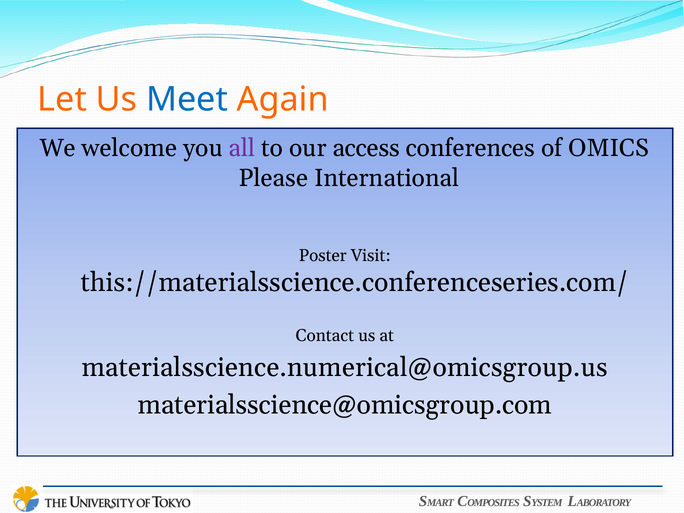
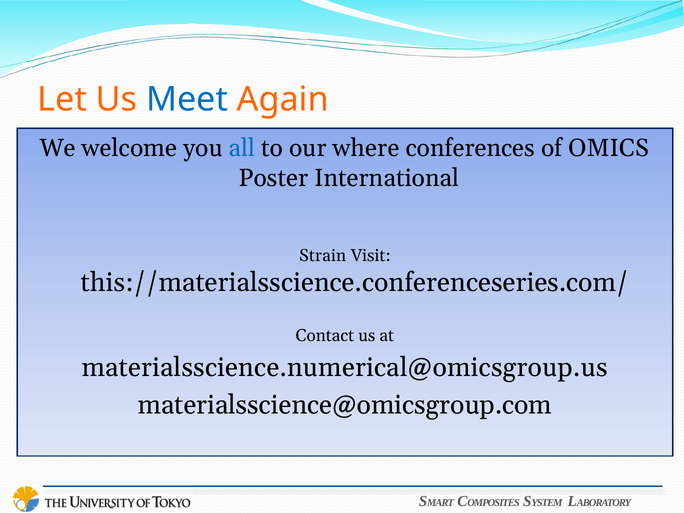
all colour: purple -> blue (242, 148)
access: access -> where (366, 148)
Please: Please -> Poster (273, 178)
Poster: Poster -> Strain (323, 256)
